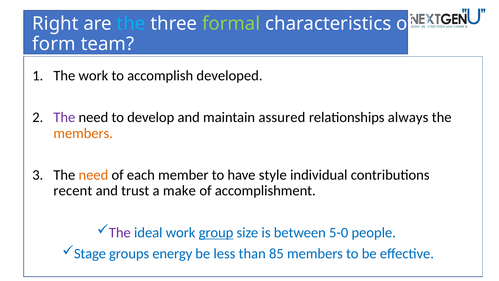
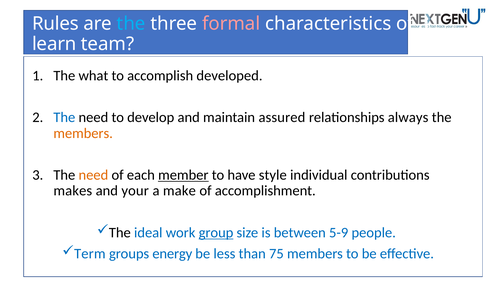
Right: Right -> Rules (55, 24)
formal colour: light green -> pink (231, 24)
form: form -> learn (54, 44)
The work: work -> what (93, 75)
The colour: purple -> blue (64, 117)
member underline: none -> present (183, 175)
recent: recent -> makes (73, 191)
trust: trust -> your (135, 191)
The colour: purple -> black (120, 232)
5-0: 5-0 -> 5-9 (339, 232)
Stage: Stage -> Term (90, 253)
85: 85 -> 75 (276, 253)
